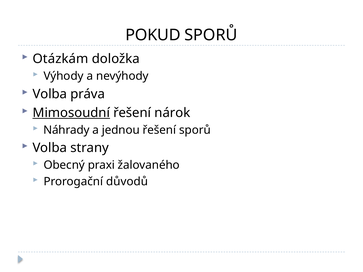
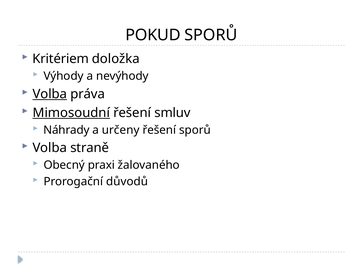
Otázkám: Otázkám -> Kritériem (61, 59)
Volba underline: none -> present (50, 94)
nárok: nárok -> smluv (172, 113)
jednou: jednou -> určeny (121, 130)
strany: strany -> straně (90, 148)
